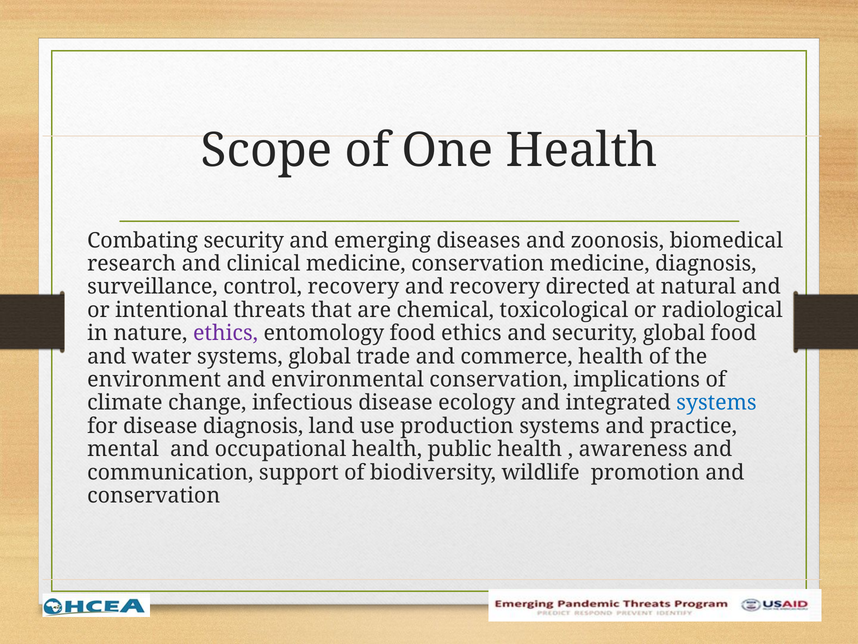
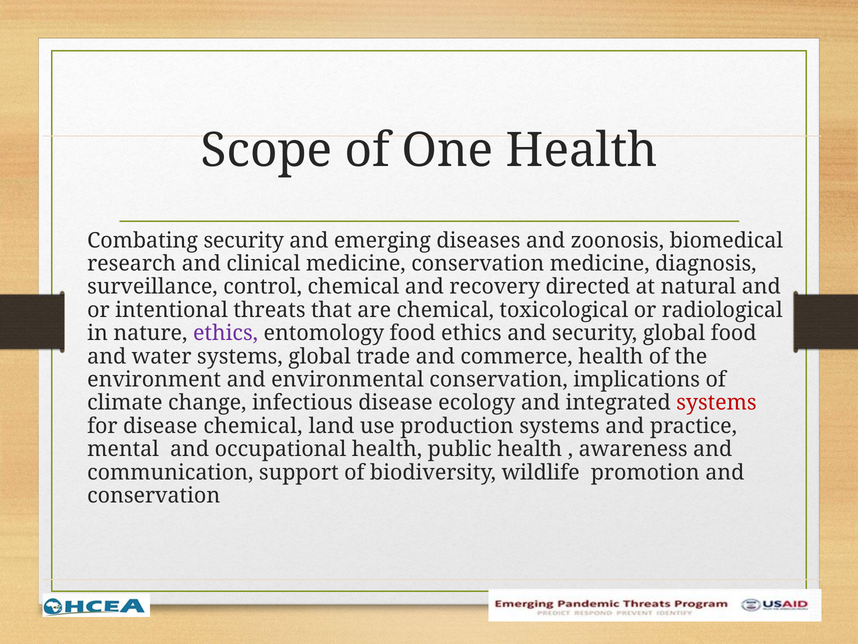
control recovery: recovery -> chemical (353, 287)
systems colour: blue -> red (716, 403)
disease diagnosis: diagnosis -> chemical (253, 426)
